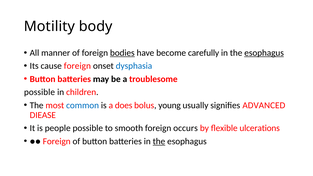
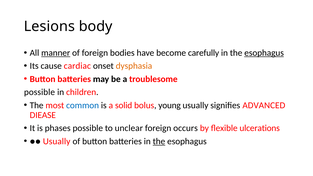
Motility: Motility -> Lesions (49, 26)
manner underline: none -> present (56, 53)
bodies underline: present -> none (122, 53)
cause foreign: foreign -> cardiac (77, 66)
dysphasia colour: blue -> orange (134, 66)
does: does -> solid (124, 105)
people: people -> phases (58, 128)
smooth: smooth -> unclear (129, 128)
Foreign: Foreign -> Usually (57, 141)
